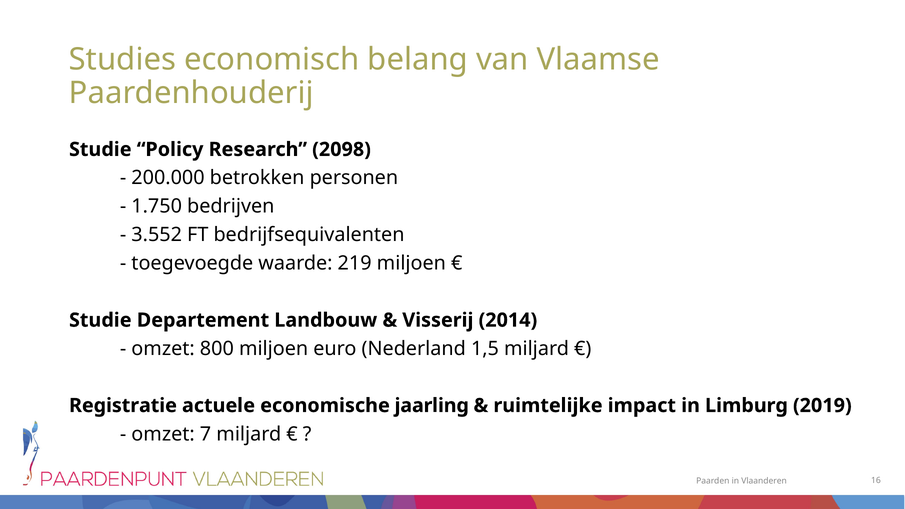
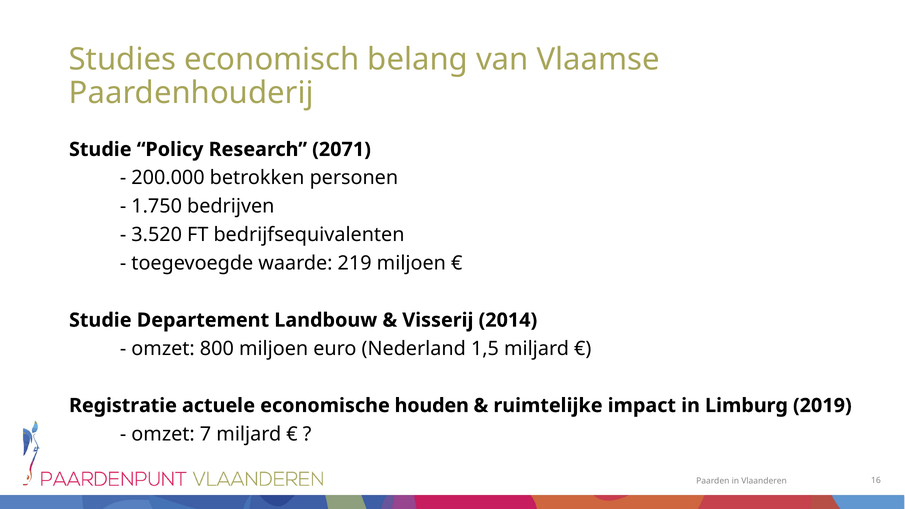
2098: 2098 -> 2071 (342, 149)
3.552: 3.552 -> 3.520 (157, 235)
jaarling: jaarling -> houden (432, 406)
